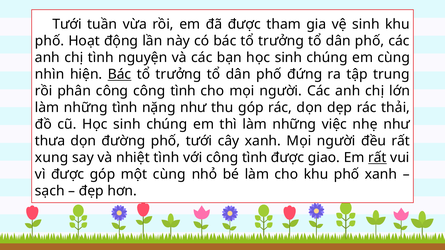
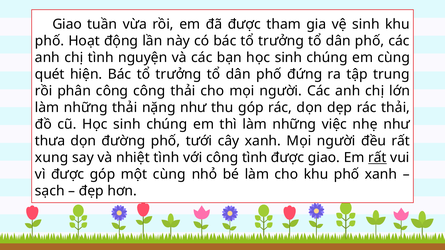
Tưới: Tưới -> Giao (67, 24)
nhìn: nhìn -> quét (50, 74)
Bác underline: present -> none (120, 74)
công công tình: tình -> thải (183, 91)
tình: tình -> thải (125, 108)
